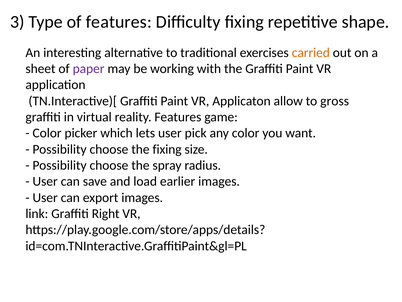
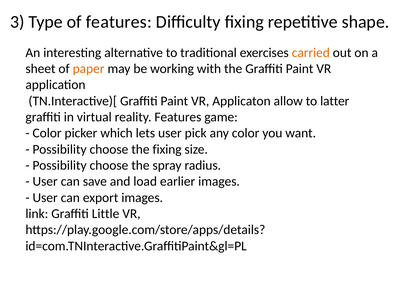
paper colour: purple -> orange (89, 69)
gross: gross -> latter (335, 101)
Right: Right -> Little (106, 213)
